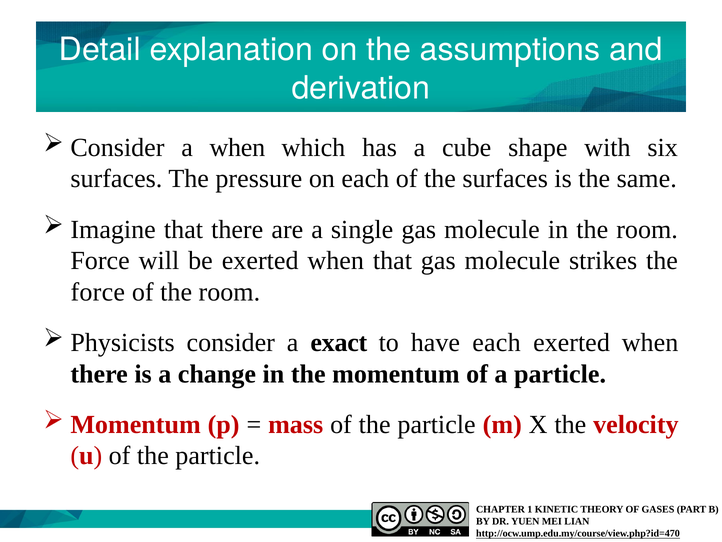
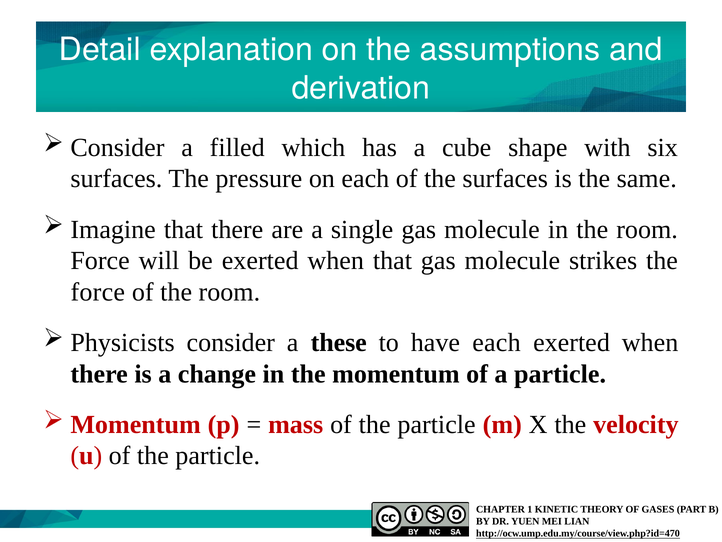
a when: when -> filled (237, 147)
exact: exact -> these (339, 342)
